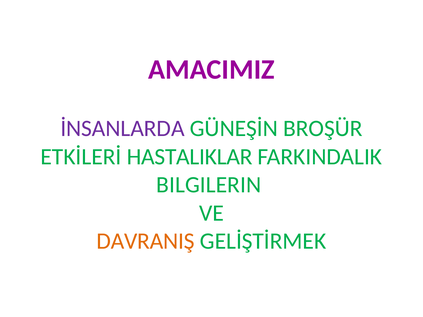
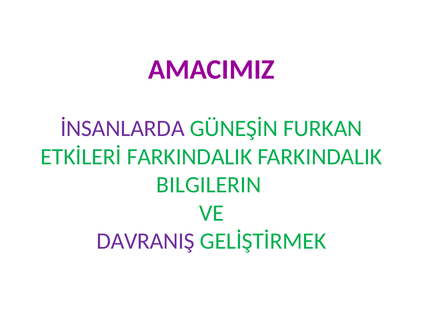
BROŞÜR: BROŞÜR -> FURKAN (323, 129)
ETKİLERİ HASTALIKLAR: HASTALIKLAR -> FARKINDALIK (190, 157)
DAVRANIŞ colour: orange -> purple (146, 241)
